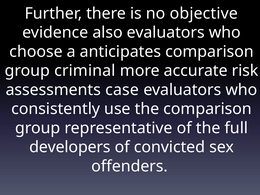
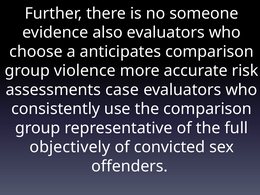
objective: objective -> someone (204, 13)
criminal: criminal -> violence (85, 71)
developers: developers -> objectively (70, 147)
